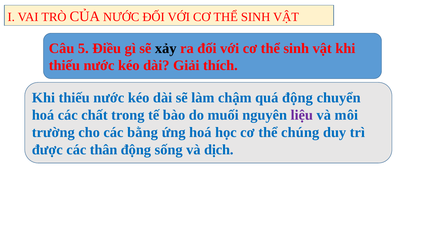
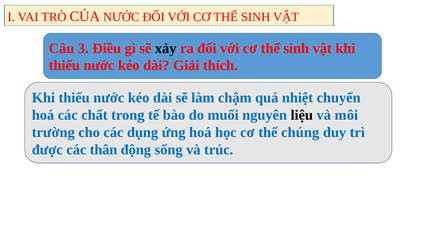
5: 5 -> 3 (83, 48)
quá động: động -> nhiệt (298, 98)
liệu colour: purple -> black (302, 115)
bằng: bằng -> dụng (143, 132)
dịch: dịch -> trúc (219, 149)
